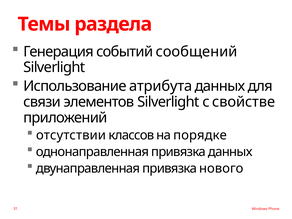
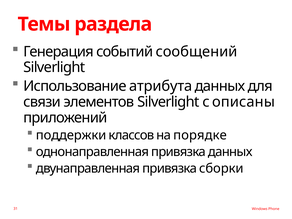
свойстве: свойстве -> описаны (244, 102)
отсутствии: отсутствии -> поддержки (71, 135)
нового: нового -> сборки (221, 168)
